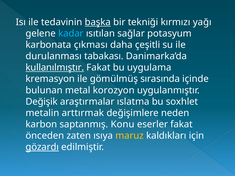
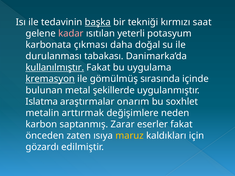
yağı: yağı -> saat (202, 22)
kadar colour: light blue -> pink (71, 34)
sağlar: sağlar -> yeterli (131, 34)
çeşitli: çeşitli -> doğal (148, 45)
kremasyon underline: none -> present (50, 79)
korozyon: korozyon -> şekillerde (114, 90)
Değişik: Değişik -> Islatma (42, 102)
ıslatma: ıslatma -> onarım (133, 102)
Konu: Konu -> Zarar (123, 124)
gözardı underline: present -> none (42, 147)
